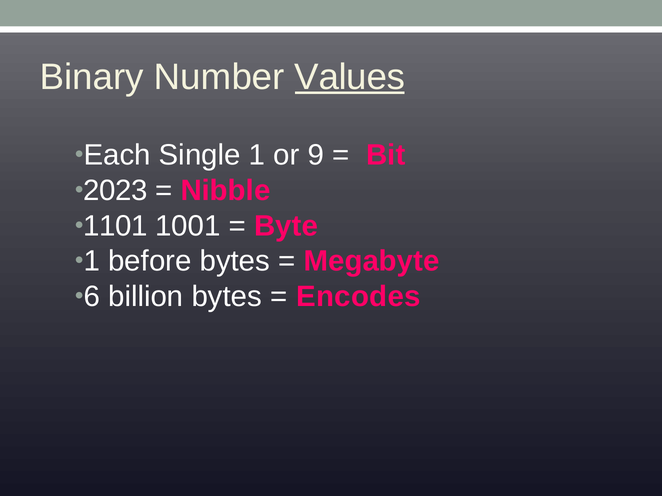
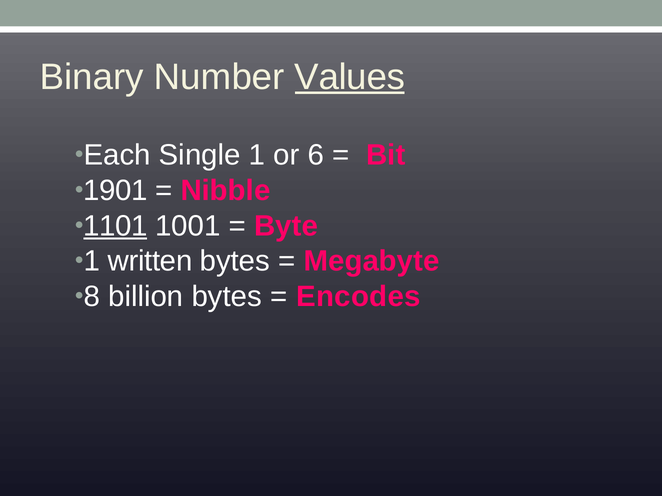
9: 9 -> 6 (316, 155)
2023: 2023 -> 1901 (115, 191)
1101 underline: none -> present (115, 226)
before: before -> written (150, 261)
6: 6 -> 8 (92, 297)
